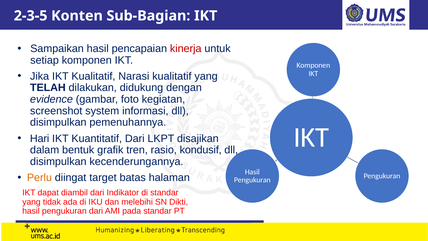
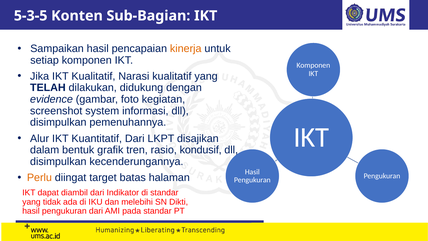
2-3-5: 2-3-5 -> 5-3-5 (31, 16)
kinerja colour: red -> orange (186, 49)
Hari: Hari -> Alur (40, 138)
